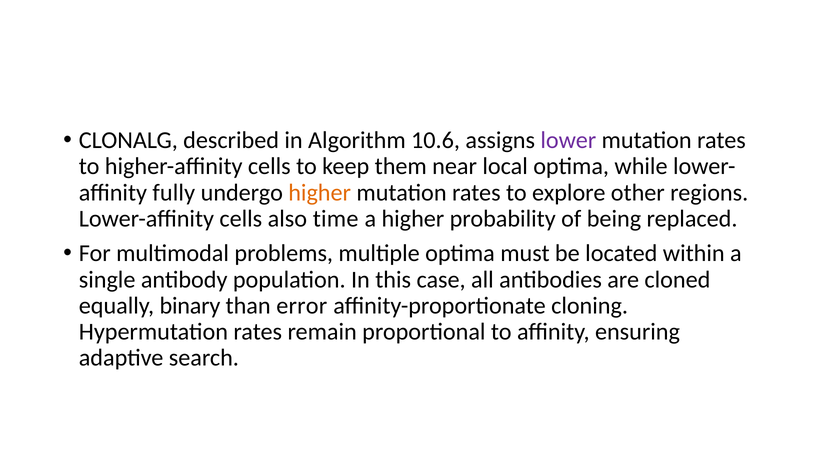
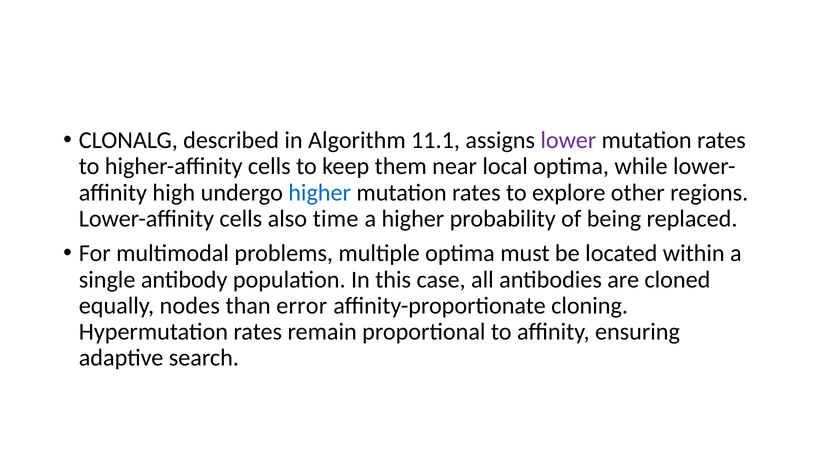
10.6: 10.6 -> 11.1 (436, 140)
fully: fully -> high (174, 192)
higher colour: orange -> blue (320, 192)
binary: binary -> nodes (190, 306)
